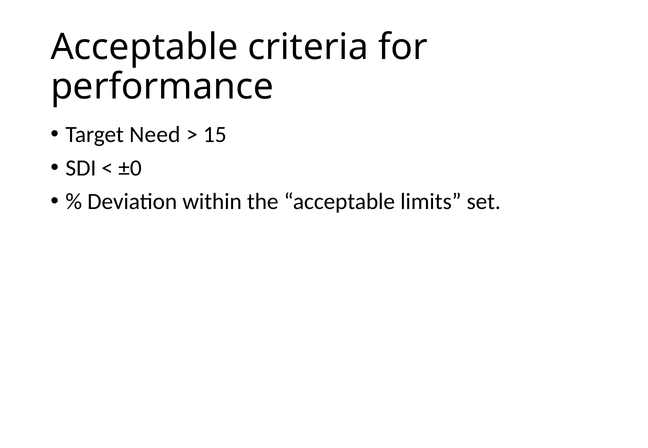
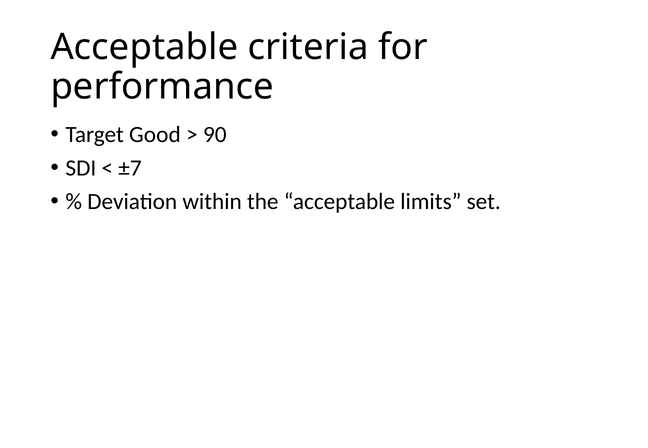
Need: Need -> Good (155, 135)
15: 15 -> 90 (215, 135)
±0: ±0 -> ±7 (130, 168)
